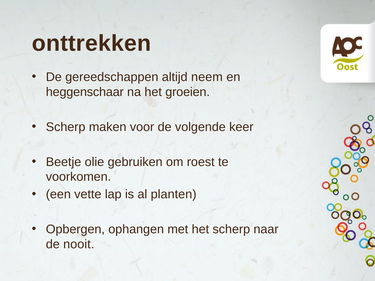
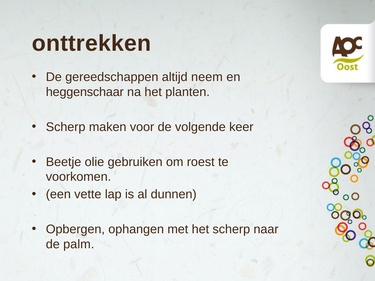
groeien: groeien -> planten (188, 92)
planten: planten -> dunnen (174, 195)
nooit: nooit -> palm (79, 245)
